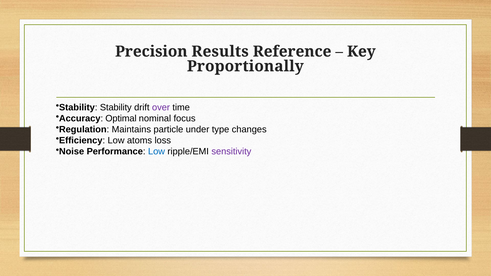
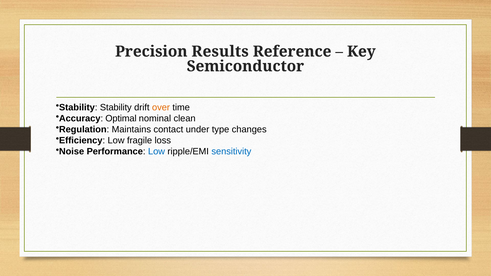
Proportionally: Proportionally -> Semiconductor (245, 66)
over colour: purple -> orange (161, 107)
focus: focus -> clean (185, 118)
particle: particle -> contact (168, 130)
atoms: atoms -> fragile (140, 141)
sensitivity colour: purple -> blue (231, 152)
